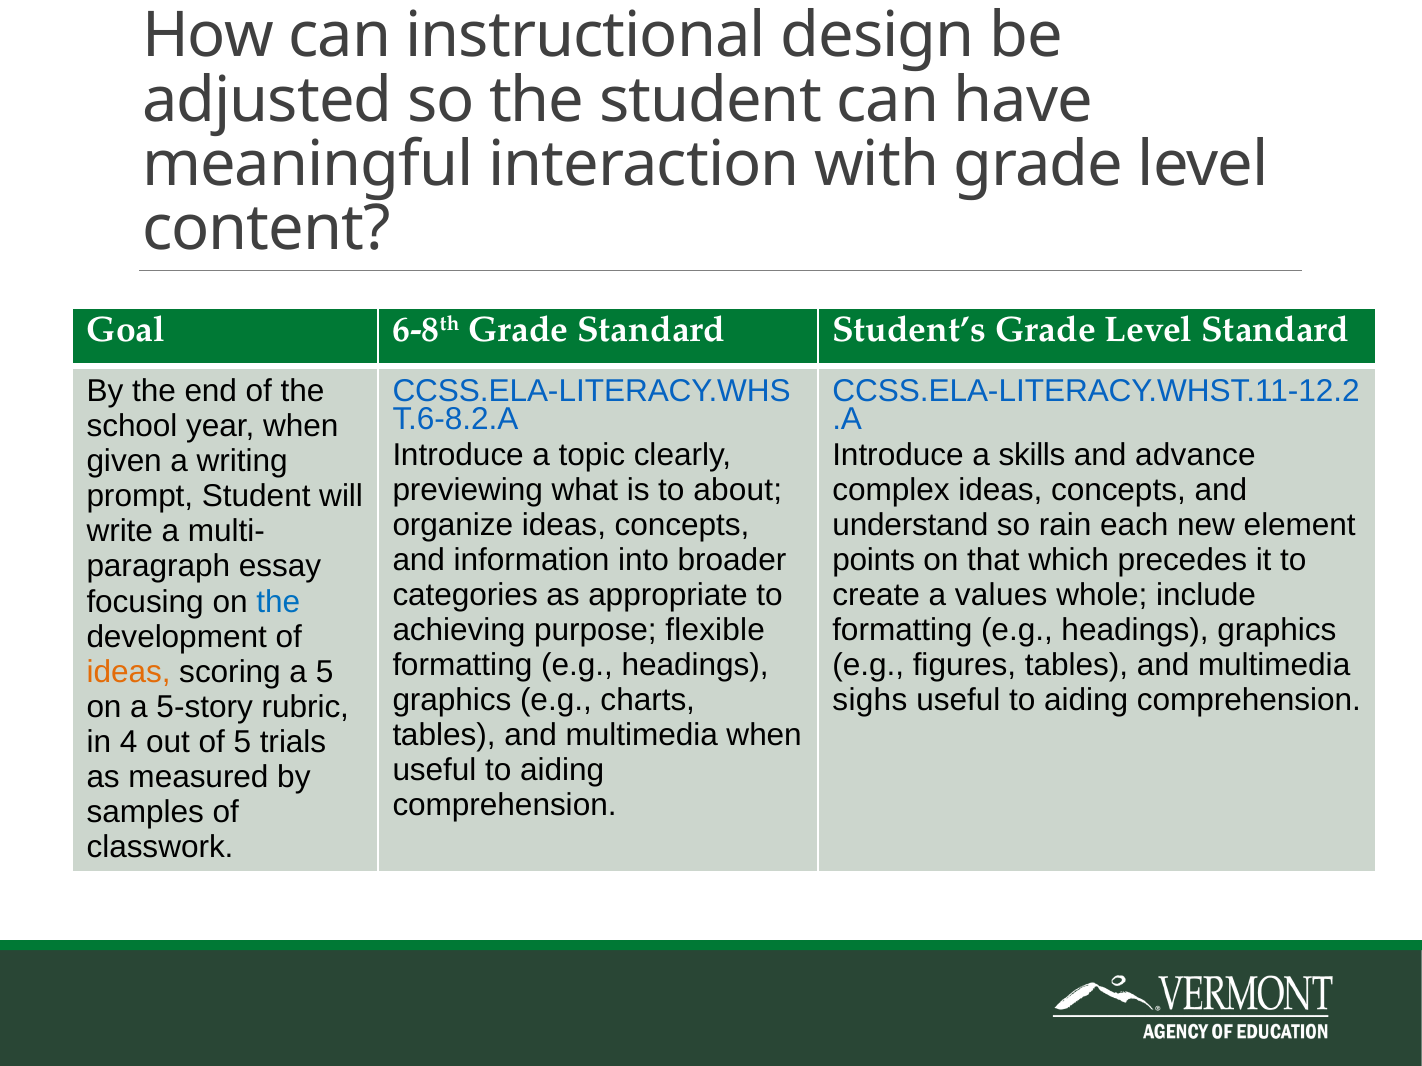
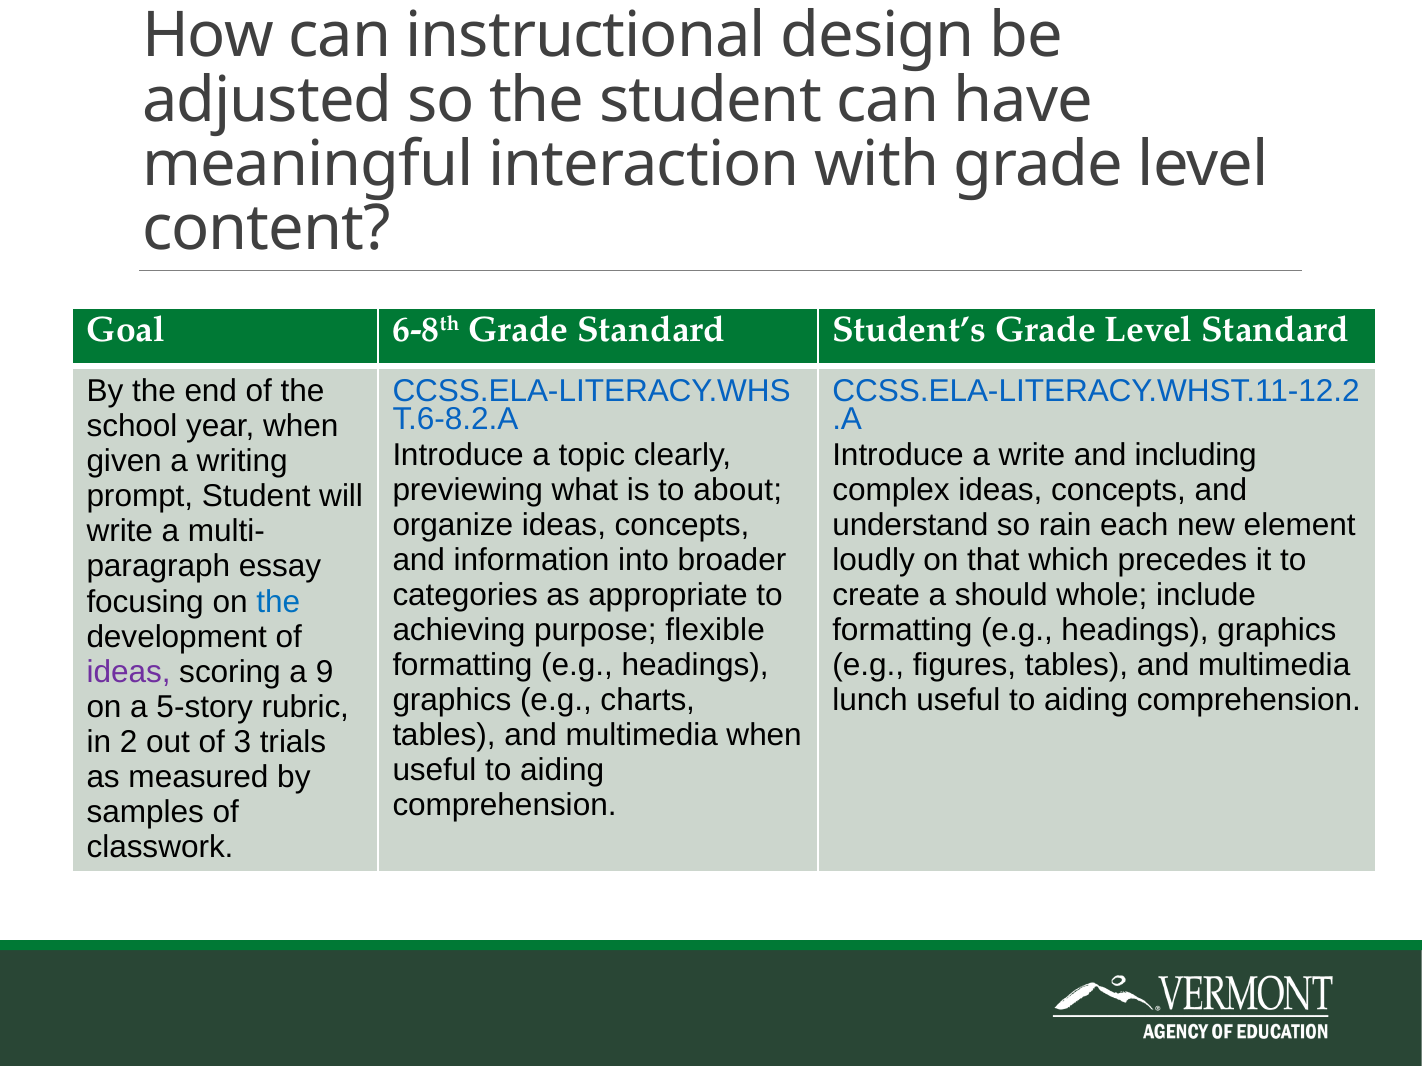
a skills: skills -> write (1032, 455)
advance: advance -> including (1196, 455)
points: points -> loudly (874, 560)
values: values -> should (1001, 595)
ideas colour: orange -> purple (129, 672)
a 5: 5 -> 9 (325, 672)
sighs: sighs -> lunch (870, 701)
4: 4 -> 2 (129, 742)
of 5: 5 -> 3 (242, 742)
